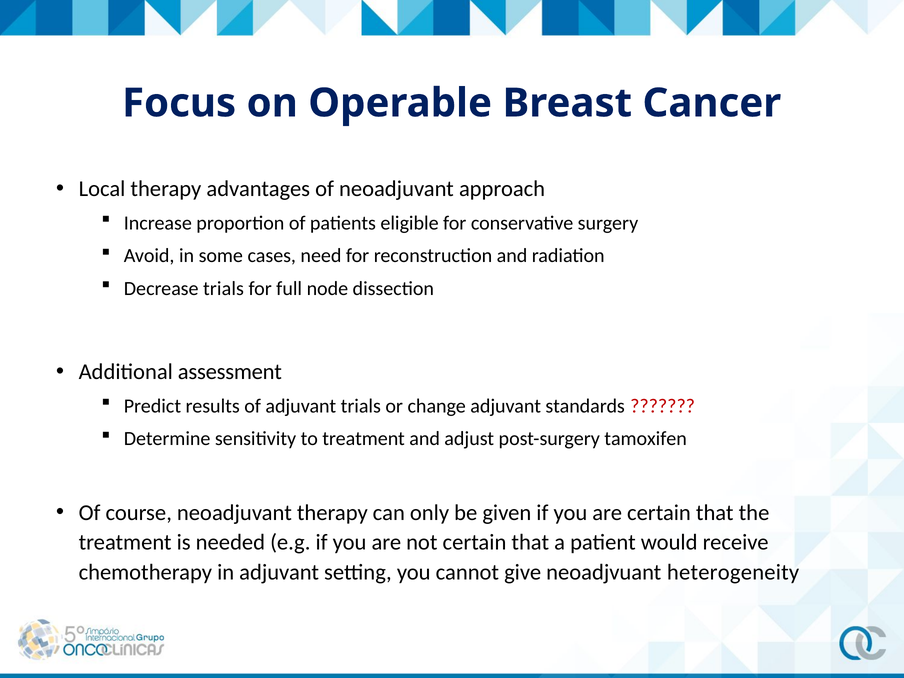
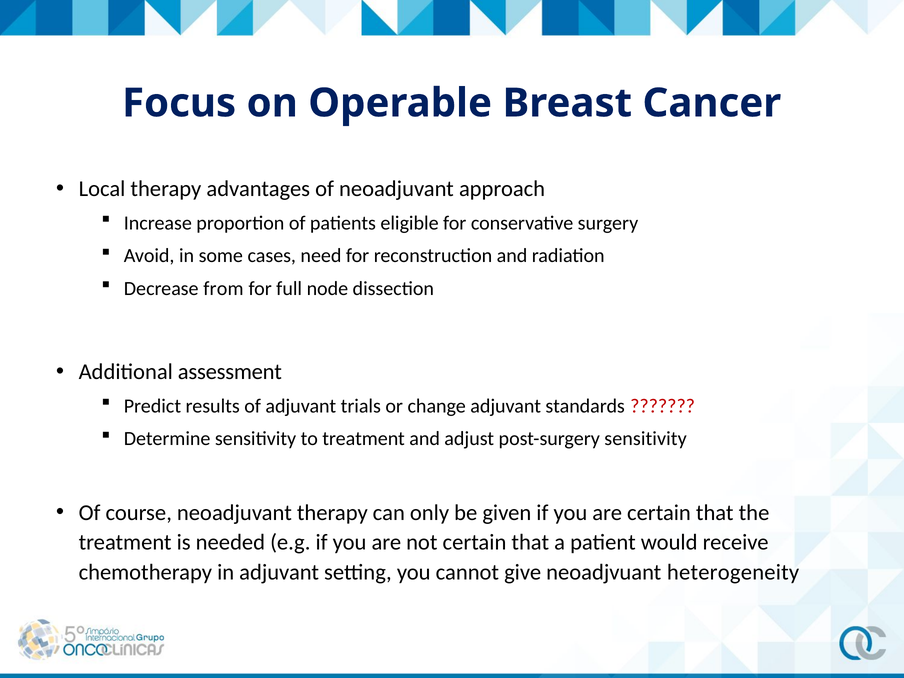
Decrease trials: trials -> from (223, 288)
post-surgery tamoxifen: tamoxifen -> sensitivity (646, 439)
